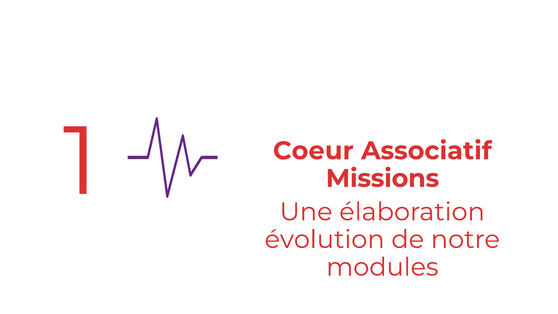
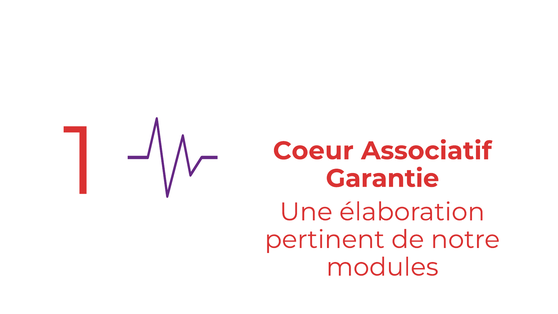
Missions: Missions -> Garantie (382, 178)
évolution: évolution -> pertinent (325, 239)
